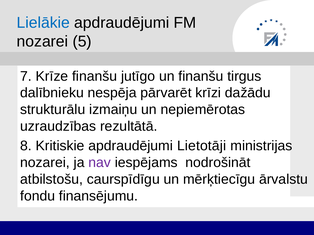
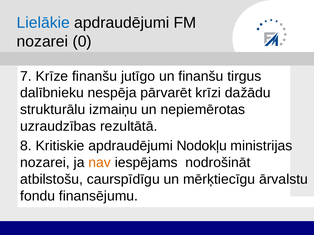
5: 5 -> 0 (82, 42)
Lietotāji: Lietotāji -> Nodokļu (202, 146)
nav colour: purple -> orange (100, 163)
